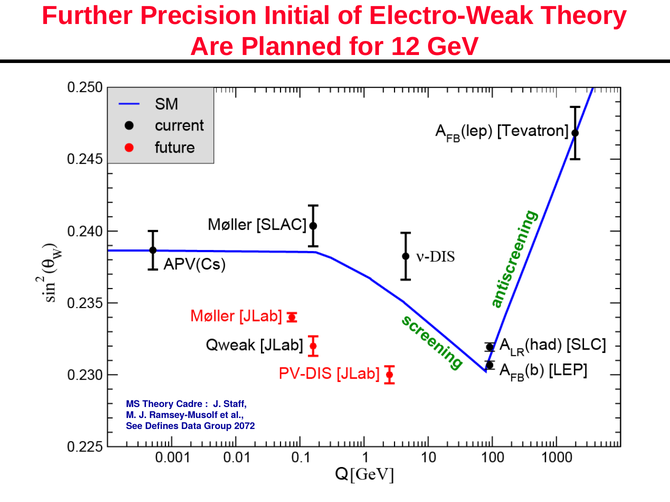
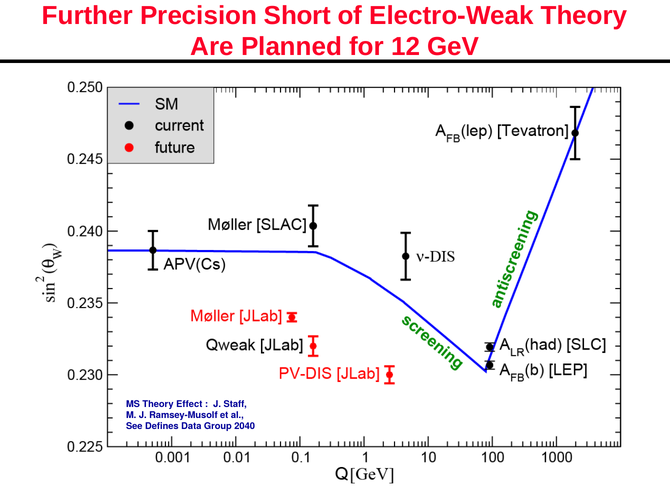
Initial: Initial -> Short (297, 16)
Cadre: Cadre -> Effect (189, 404)
2072: 2072 -> 2040 (245, 427)
